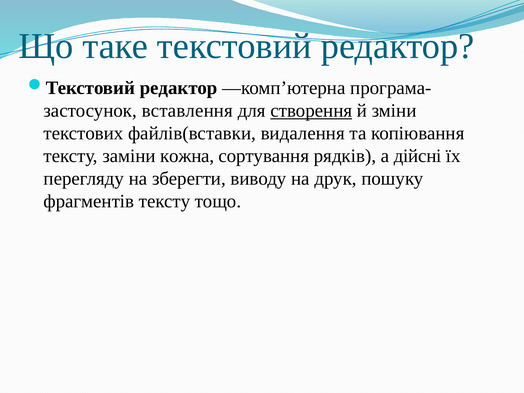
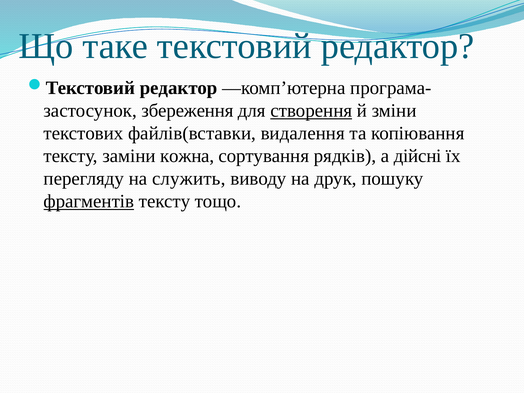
вставлення: вставлення -> збереження (188, 111)
зберегти: зберегти -> служить (189, 179)
фрагментів underline: none -> present (89, 201)
